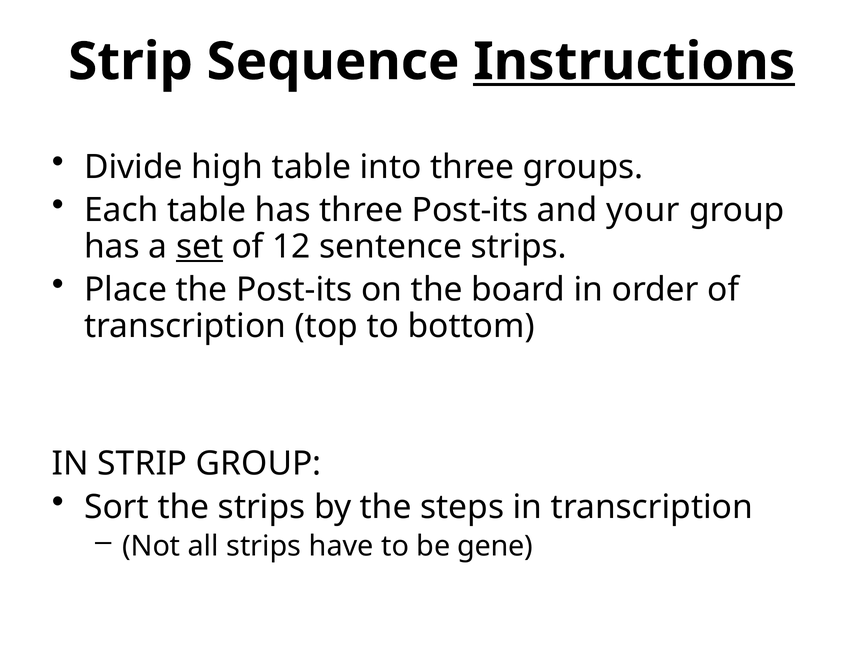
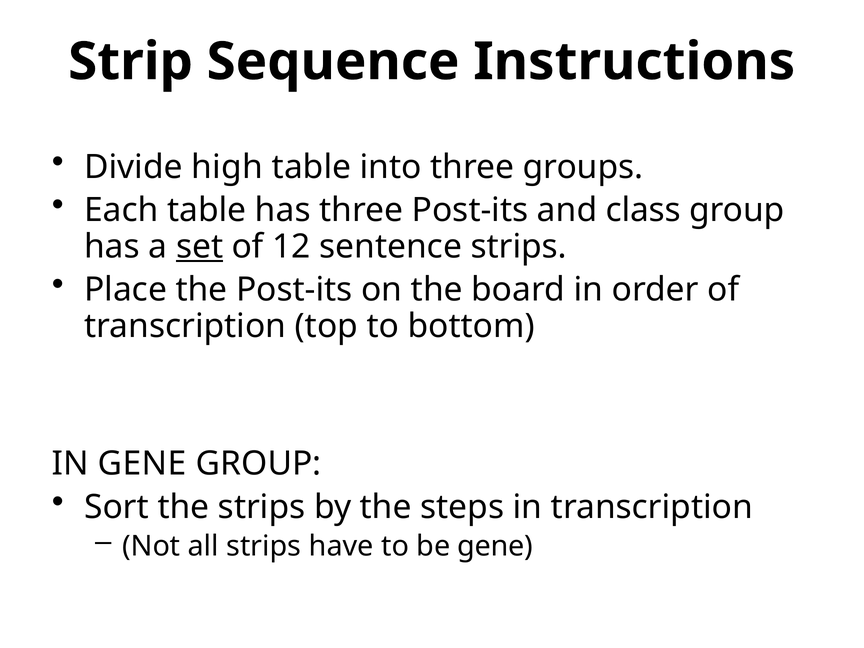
Instructions underline: present -> none (634, 62)
your: your -> class (643, 210)
IN STRIP: STRIP -> GENE (142, 464)
